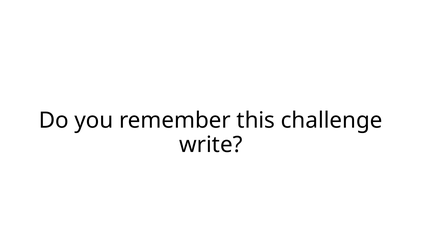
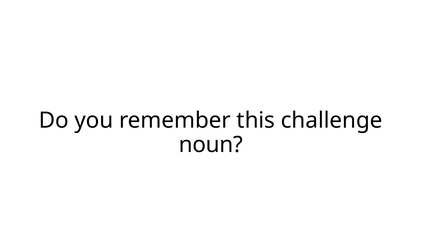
write: write -> noun (211, 144)
